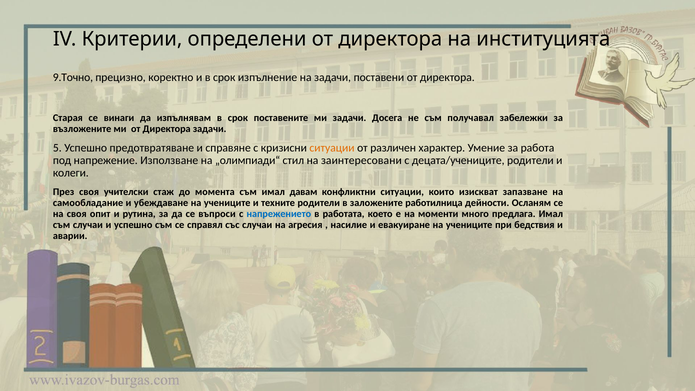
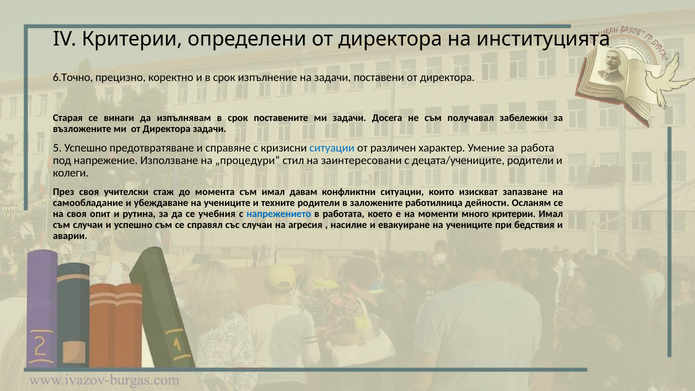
9.Точно: 9.Точно -> 6.Точно (73, 78)
ситуации colour: orange -> blue (332, 148)
„олимпиади“: „олимпиади“ -> „процедури“ (247, 160)
въпроси: въпроси -> учебния (217, 214)
много предлага: предлага -> критерии (514, 214)
